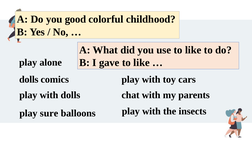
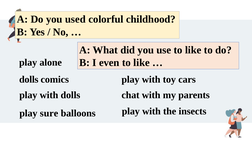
good: good -> used (75, 19)
gave: gave -> even (109, 62)
